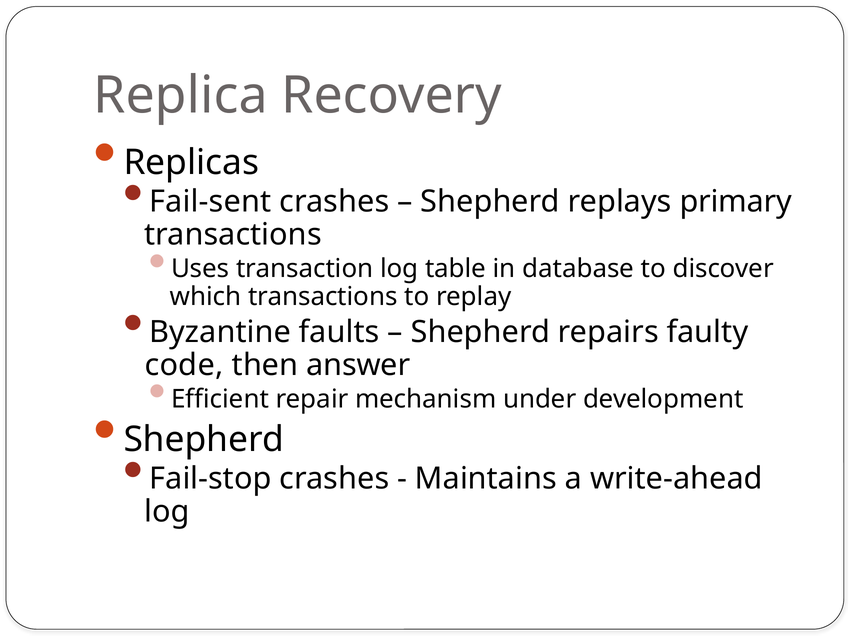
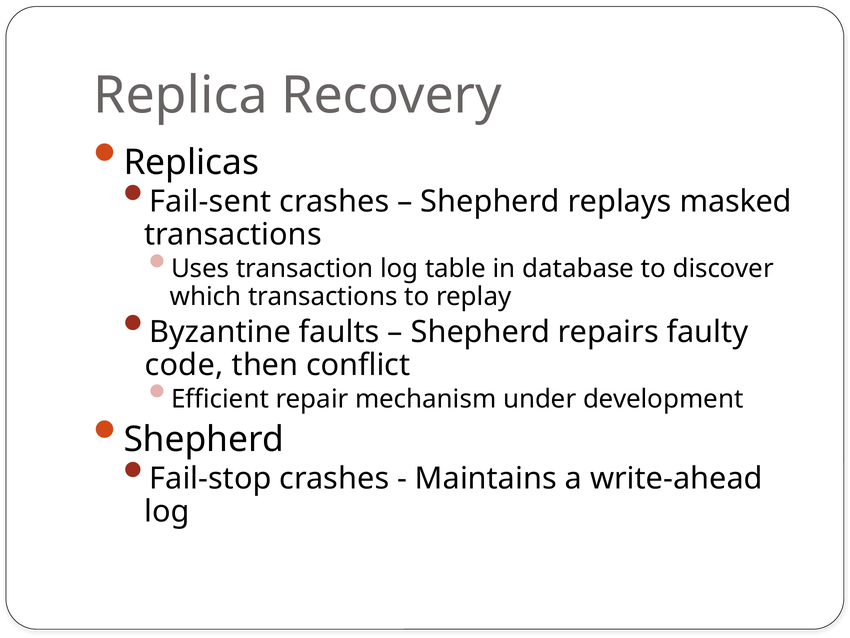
primary: primary -> masked (736, 202)
answer: answer -> conflict (358, 365)
